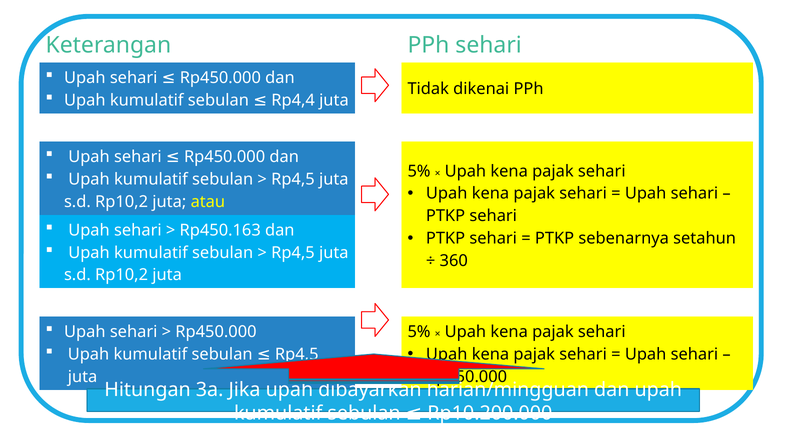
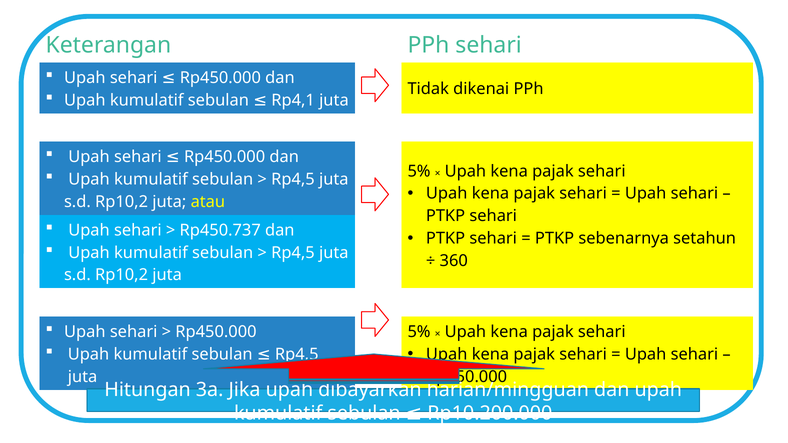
Rp4,4: Rp4,4 -> Rp4,1 (293, 100)
Rp450.163: Rp450.163 -> Rp450.737 (220, 230)
